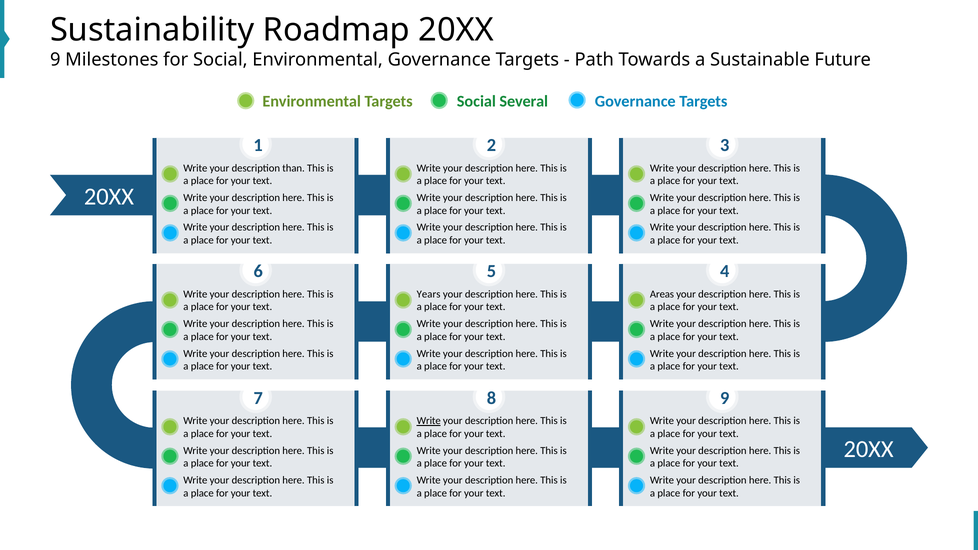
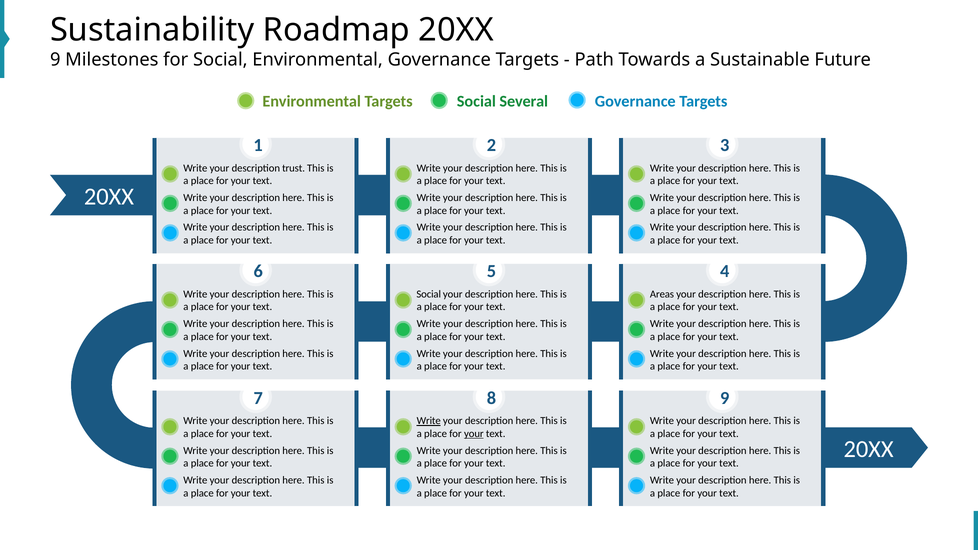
than: than -> trust (294, 168)
Years: Years -> Social (429, 294)
your underline: none -> present (474, 434)
